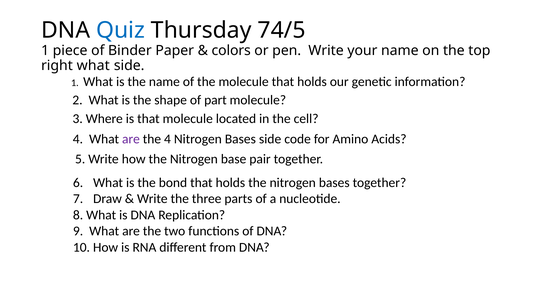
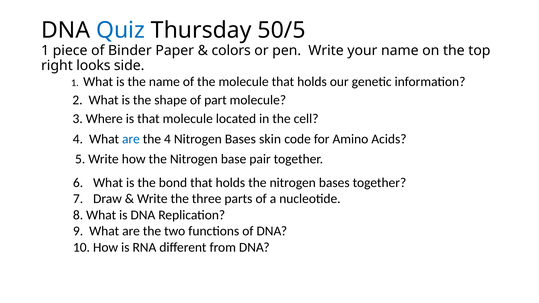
74/5: 74/5 -> 50/5 (282, 30)
right what: what -> looks (93, 66)
are colour: purple -> blue (131, 139)
Bases side: side -> skin (270, 139)
